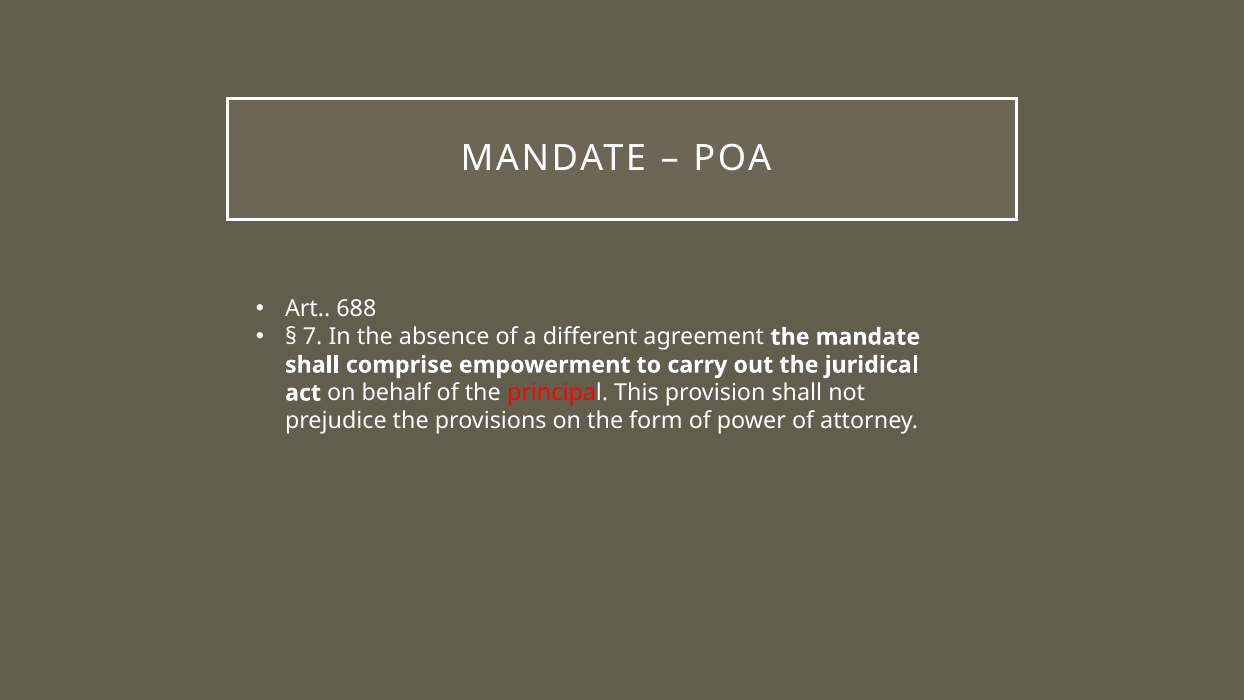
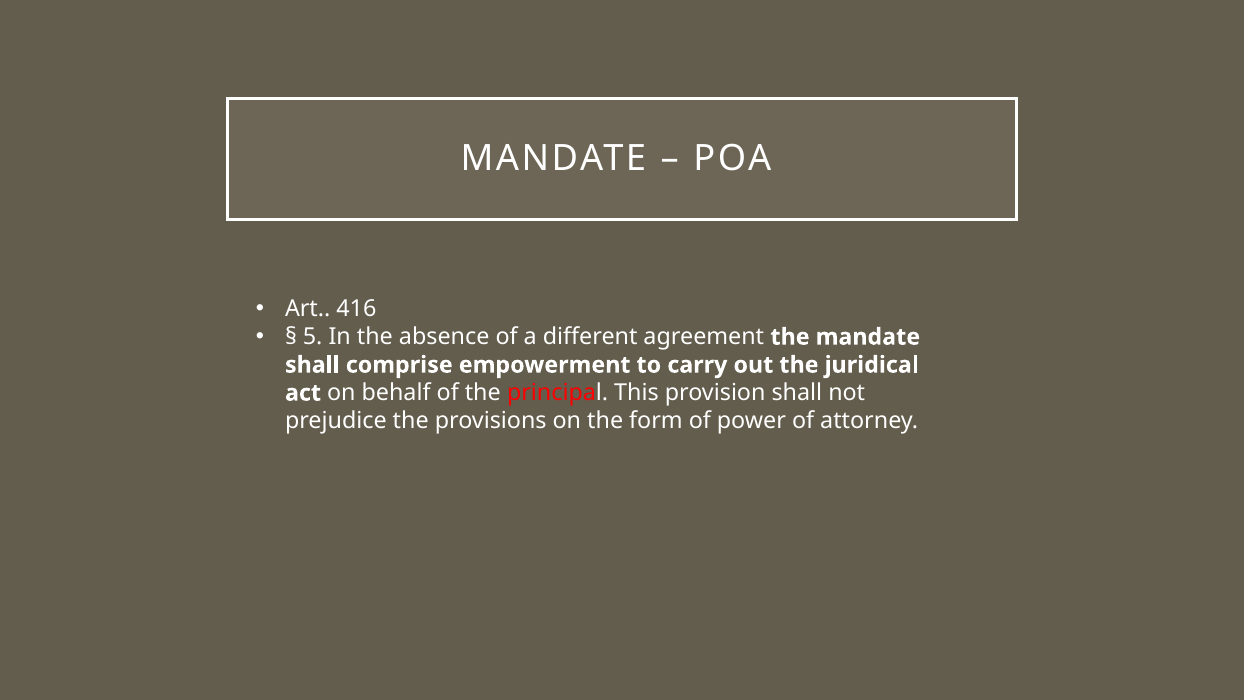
688: 688 -> 416 (356, 309)
7: 7 -> 5 (313, 337)
